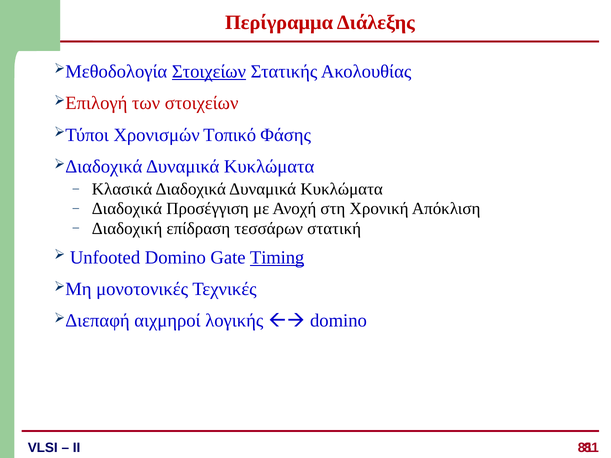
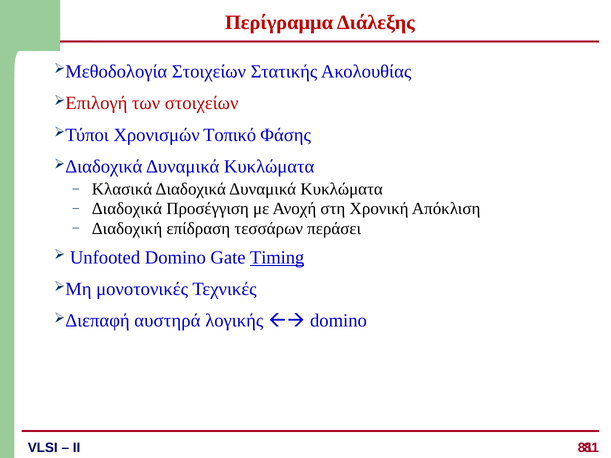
Στοιχείων underline: present -> none (209, 71)
στατική: στατική -> περάσει (334, 229)
αιχμηροί: αιχμηροί -> αυστηρά (167, 321)
